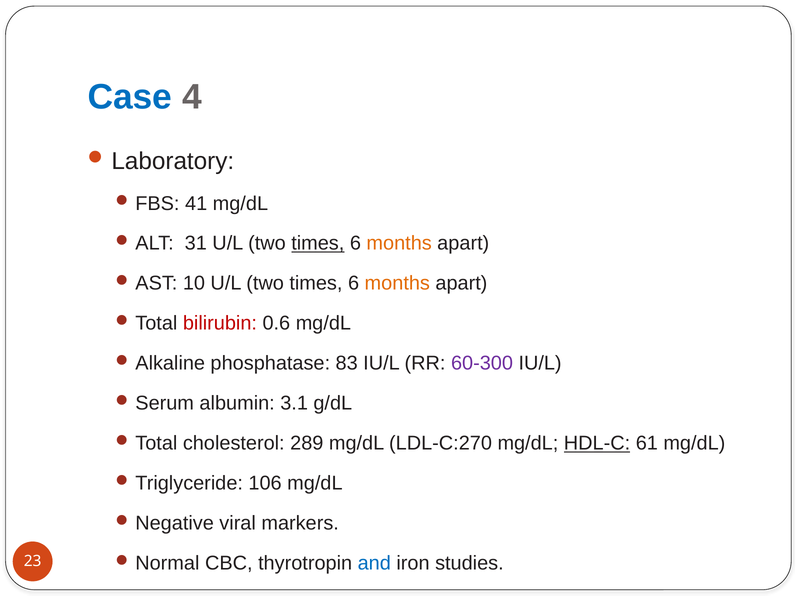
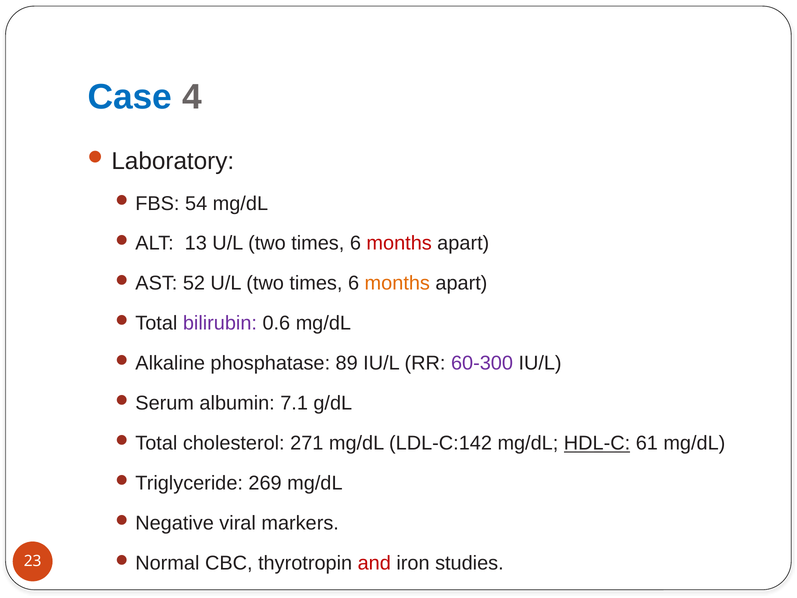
41: 41 -> 54 (196, 203)
31: 31 -> 13 (196, 243)
times underline: present -> none (318, 243)
months colour: orange -> red (399, 243)
10: 10 -> 52 (194, 283)
bilirubin colour: red -> purple (220, 323)
83: 83 -> 89 (347, 363)
3.1: 3.1 -> 7.1 (294, 403)
289: 289 -> 271 (307, 443)
LDL-C:270: LDL-C:270 -> LDL-C:142 (441, 443)
106: 106 -> 269 (265, 483)
and colour: blue -> red (374, 563)
